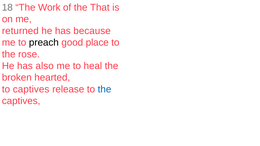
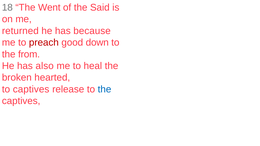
Work: Work -> Went (49, 7)
That: That -> Said (100, 7)
preach colour: black -> red (44, 43)
place: place -> down (97, 43)
rose: rose -> from (29, 54)
